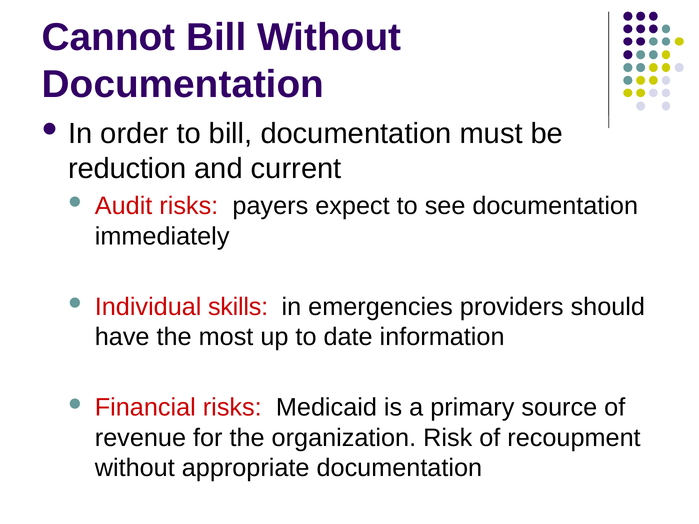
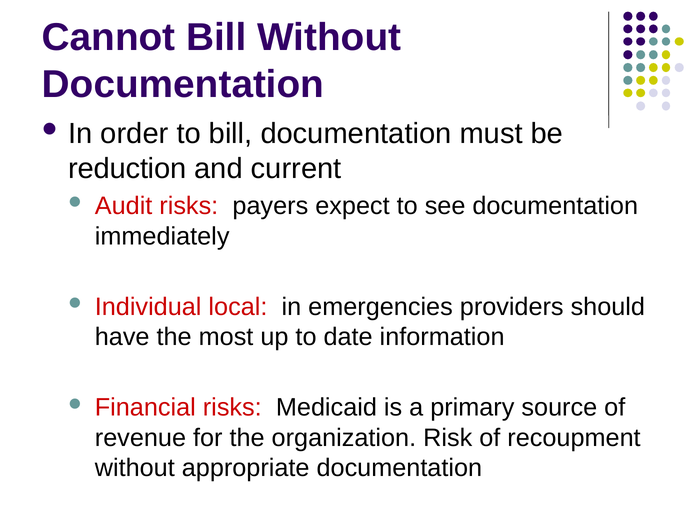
skills: skills -> local (238, 307)
